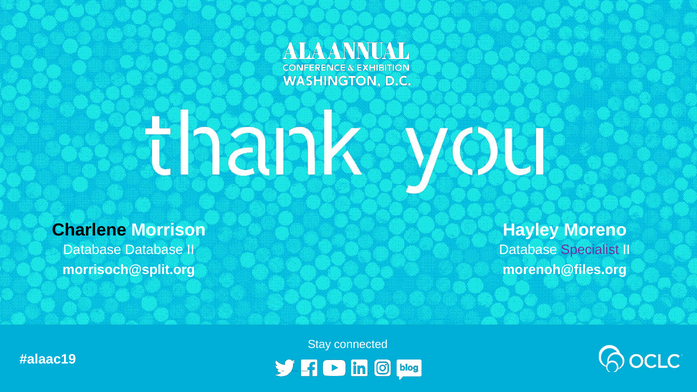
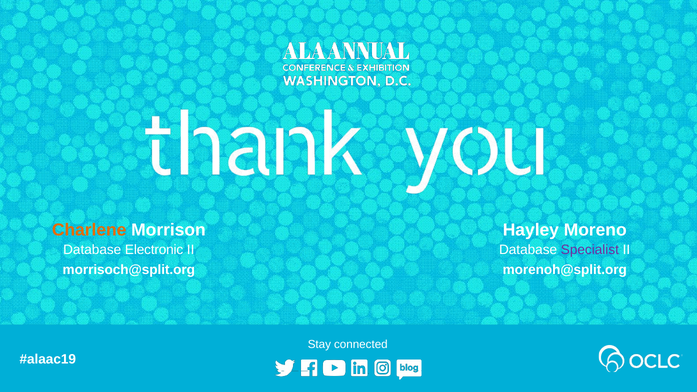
Charlene colour: black -> orange (89, 230)
Database Database: Database -> Electronic (154, 250)
morenoh@files.org: morenoh@files.org -> morenoh@split.org (565, 270)
